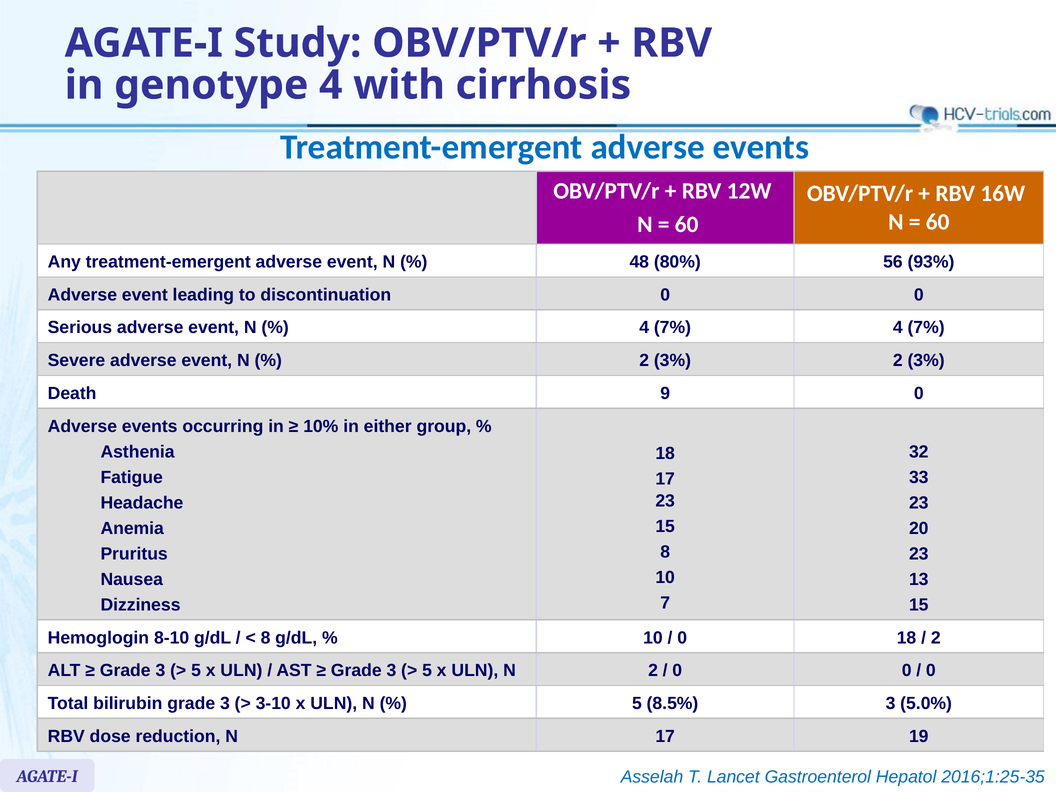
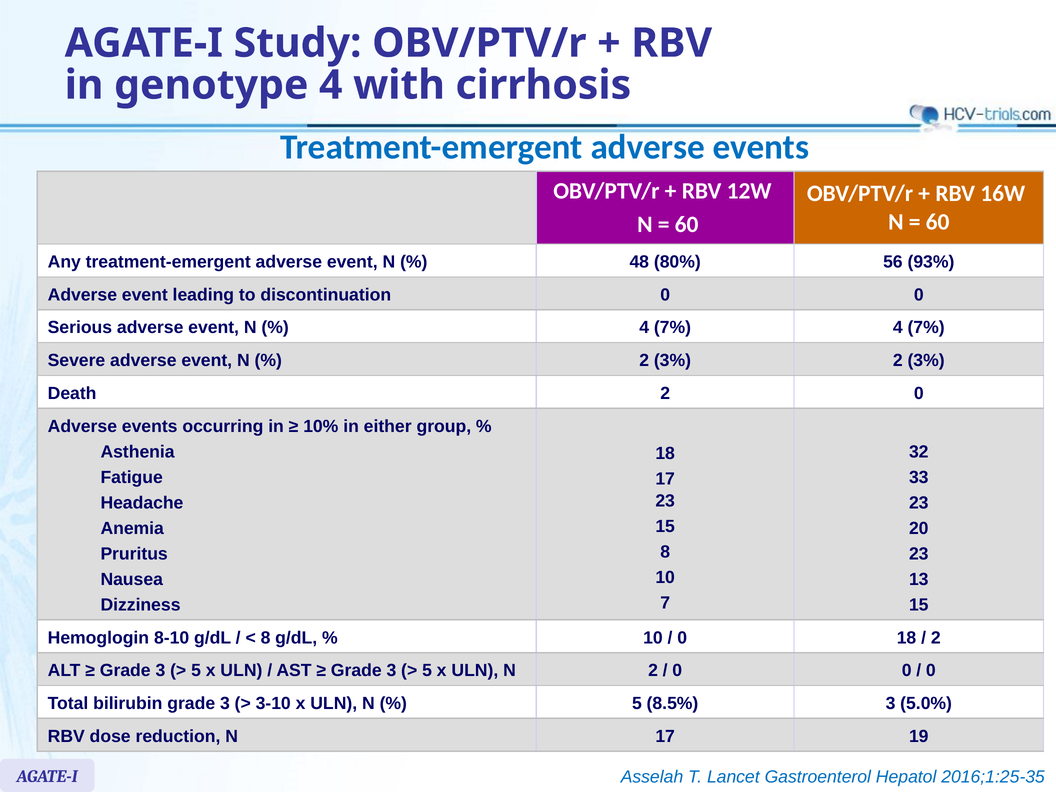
Death 9: 9 -> 2 (665, 393)
